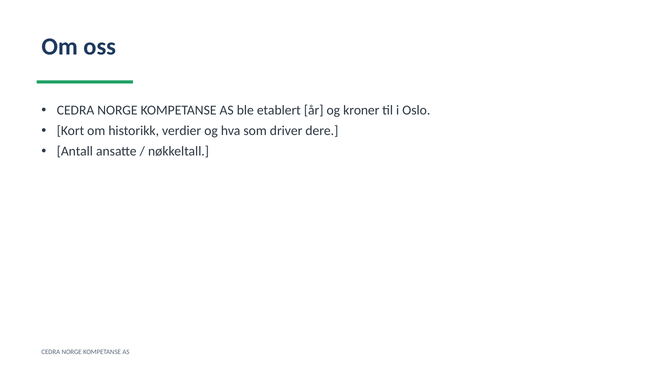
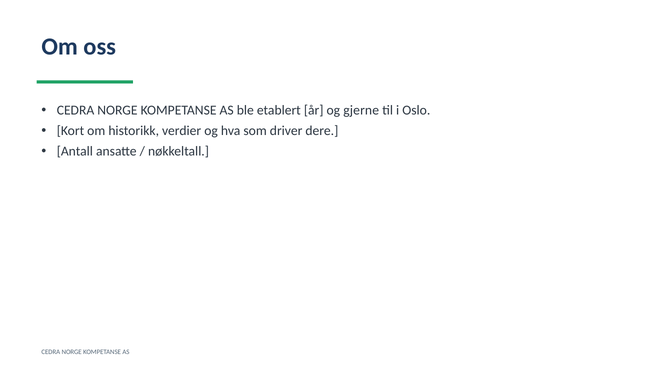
kroner: kroner -> gjerne (361, 110)
